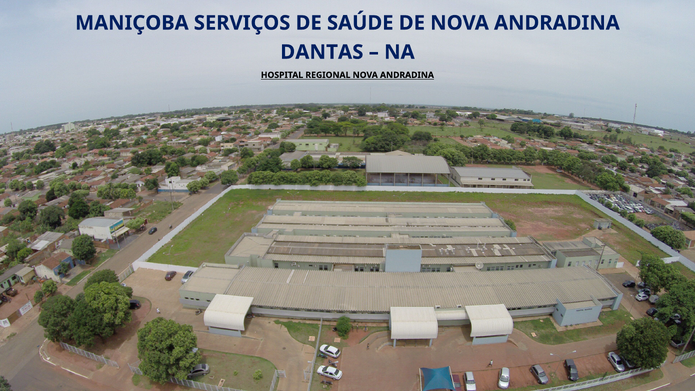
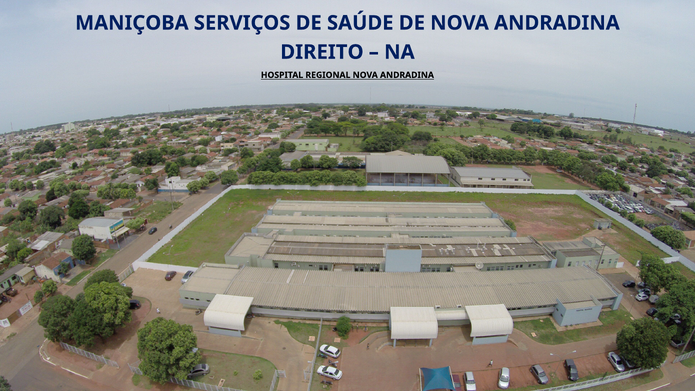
DANTAS: DANTAS -> DIREITO (322, 52)
